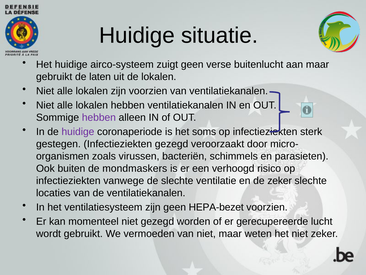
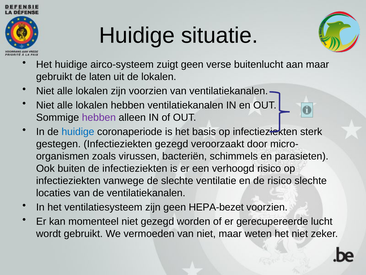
huidige colour: purple -> blue (78, 132)
soms: soms -> basis (204, 132)
de mondmaskers: mondmaskers -> infectieziekten (135, 168)
de zeker: zeker -> risico (280, 180)
